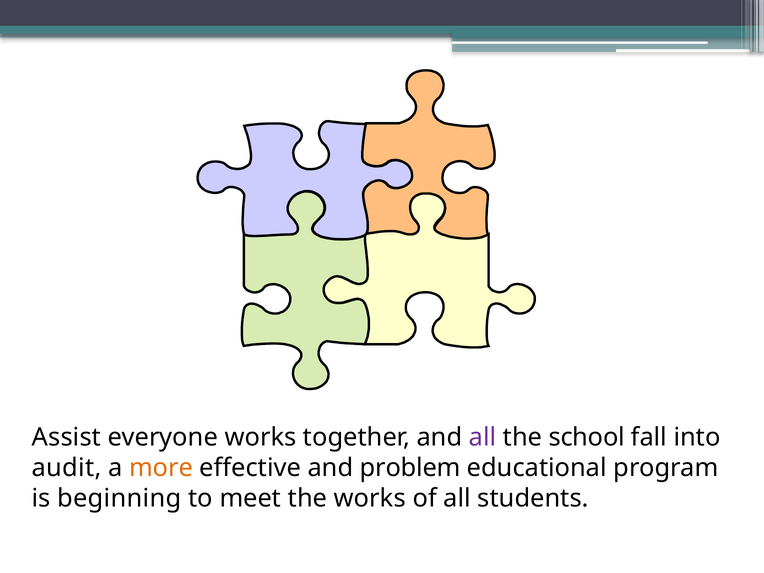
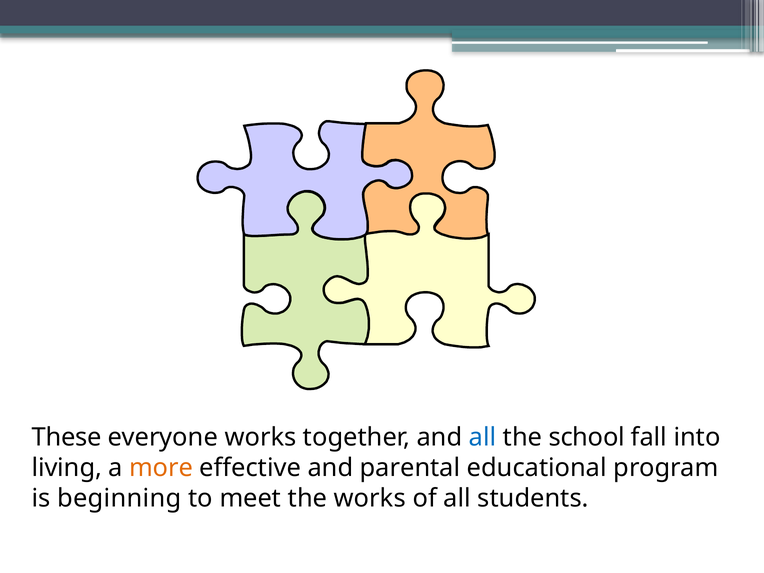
Assist: Assist -> These (67, 437)
all colour: purple -> blue (483, 437)
audit: audit -> living (67, 468)
problem: problem -> parental (410, 468)
